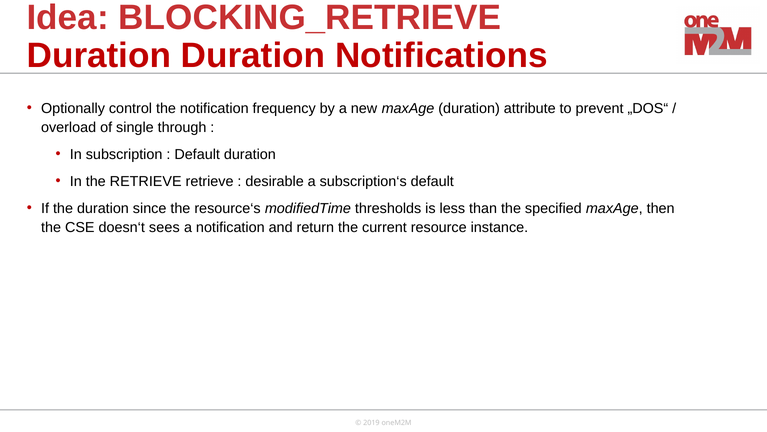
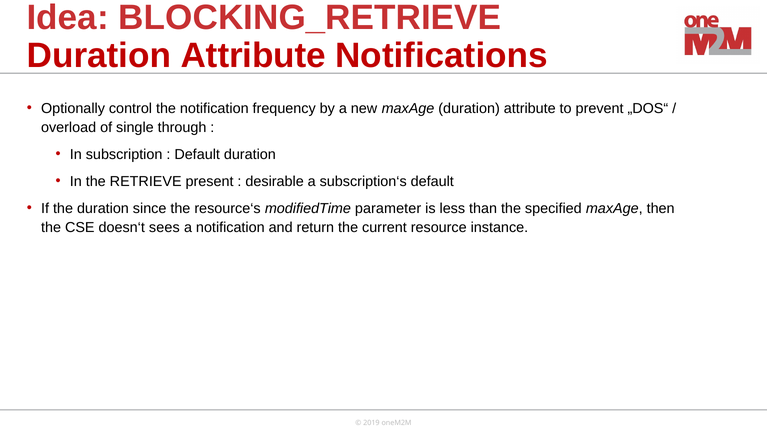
Duration: Duration -> Attribute (253, 56)
RETRIEVE retrieve: retrieve -> present (210, 181)
thresholds: thresholds -> parameter (388, 208)
